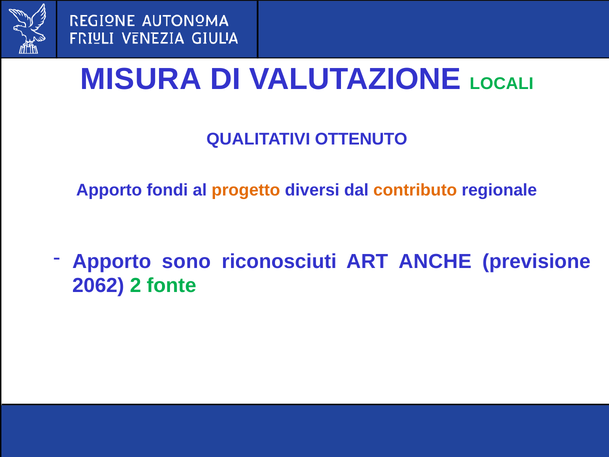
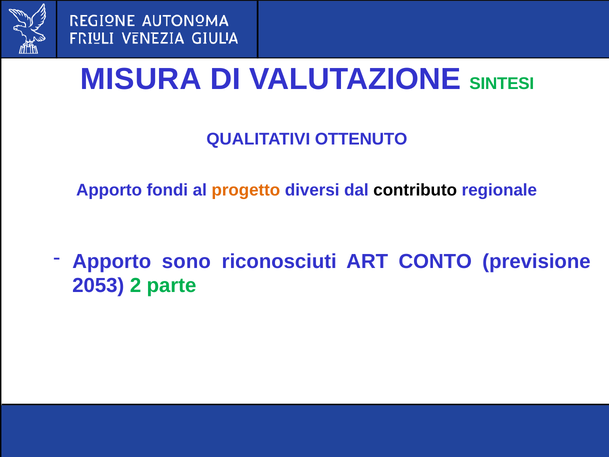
LOCALI: LOCALI -> SINTESI (502, 84)
contributo colour: orange -> black (415, 190)
ANCHE: ANCHE -> CONTO (435, 261)
2062: 2062 -> 2053 (98, 286)
fonte: fonte -> parte (172, 286)
